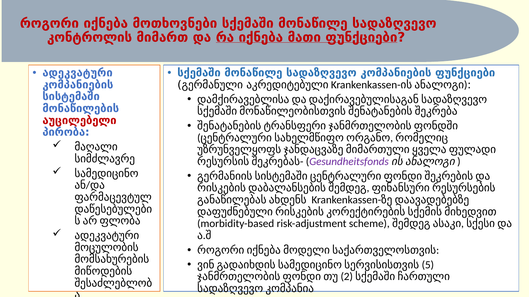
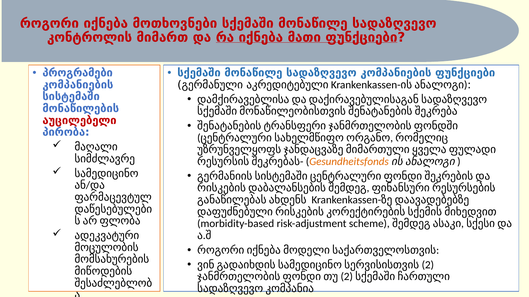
ადეკვატური: ადეკვატური -> პროგრამები (78, 73)
Gesundheitsfonds colour: purple -> orange (349, 162)
5: 5 -> 2 (428, 265)
